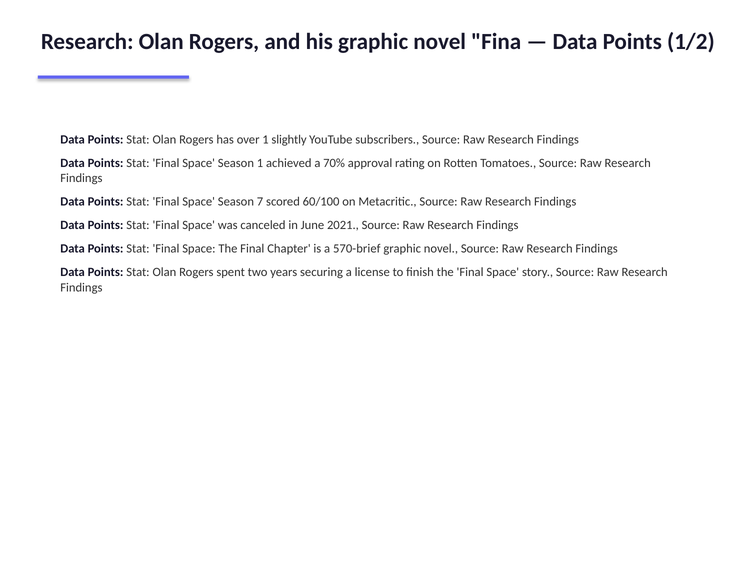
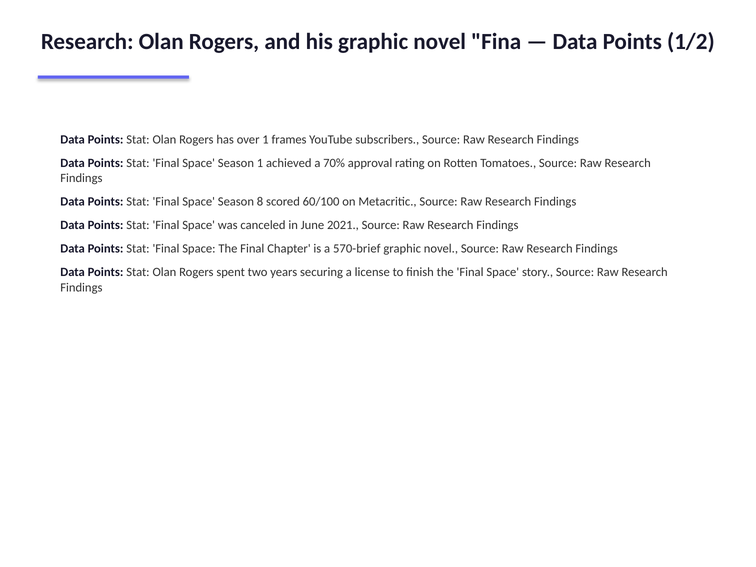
slightly: slightly -> frames (289, 139)
7: 7 -> 8 (260, 202)
